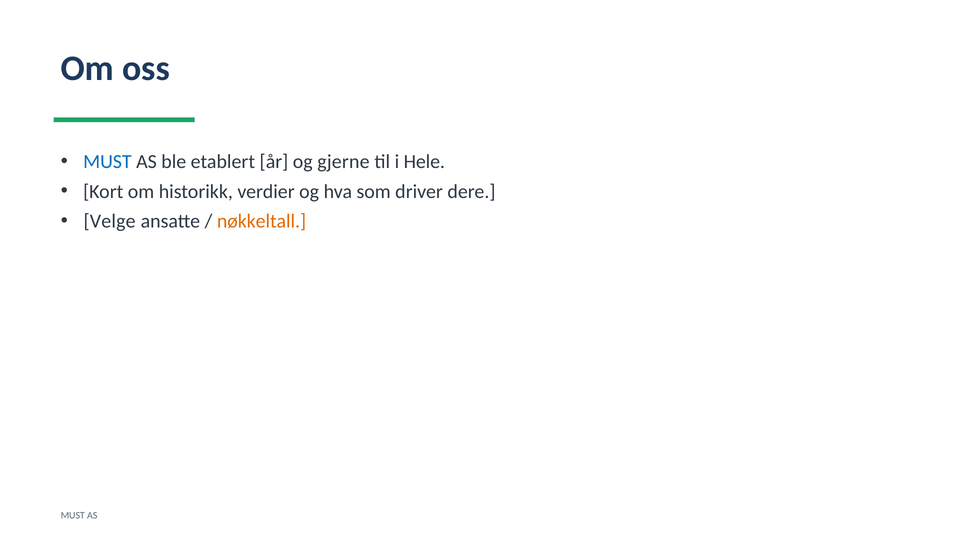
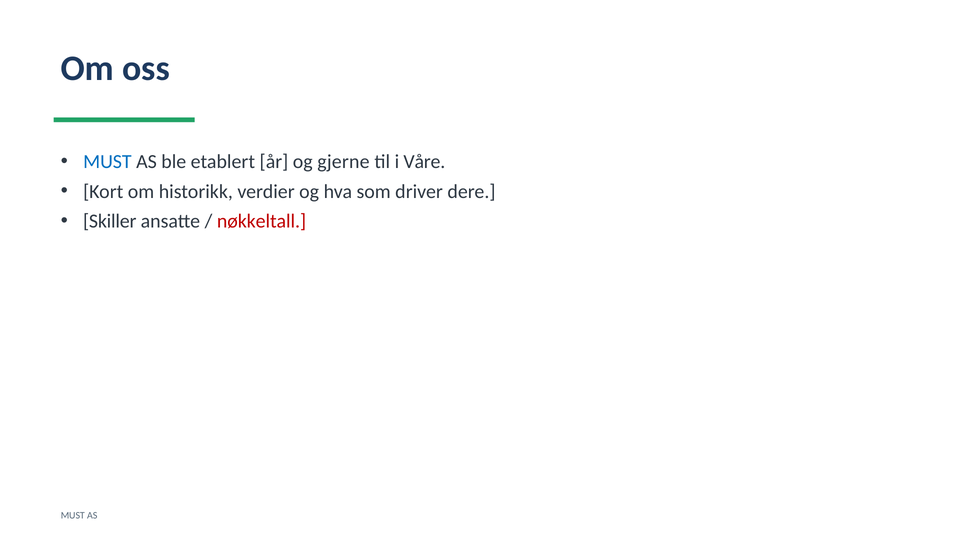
Hele: Hele -> Våre (424, 162)
Velge: Velge -> Skiller (110, 221)
nøkkeltall colour: orange -> red (262, 221)
